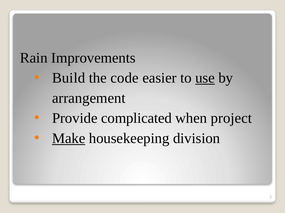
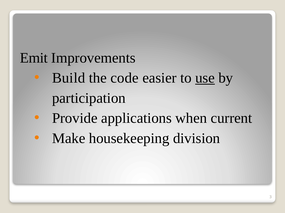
Rain: Rain -> Emit (34, 58)
arrangement: arrangement -> participation (89, 98)
complicated: complicated -> applications (136, 119)
project: project -> current (231, 119)
Make underline: present -> none (69, 139)
